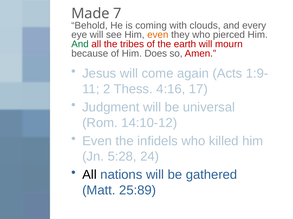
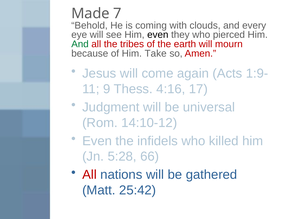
even colour: orange -> black (158, 35)
Does: Does -> Take (156, 54)
2: 2 -> 9 (107, 89)
24: 24 -> 66 (150, 157)
All colour: black -> red (90, 175)
25:89: 25:89 -> 25:42 (138, 191)
